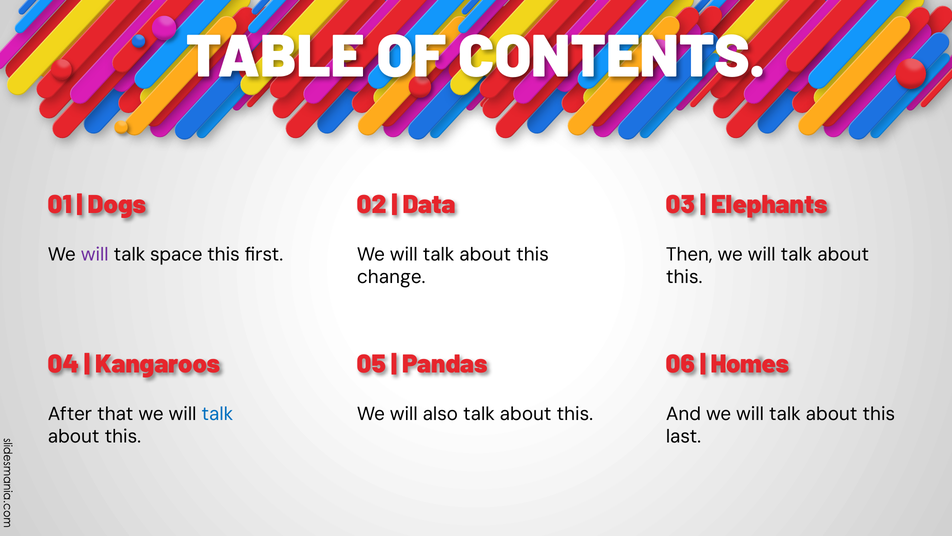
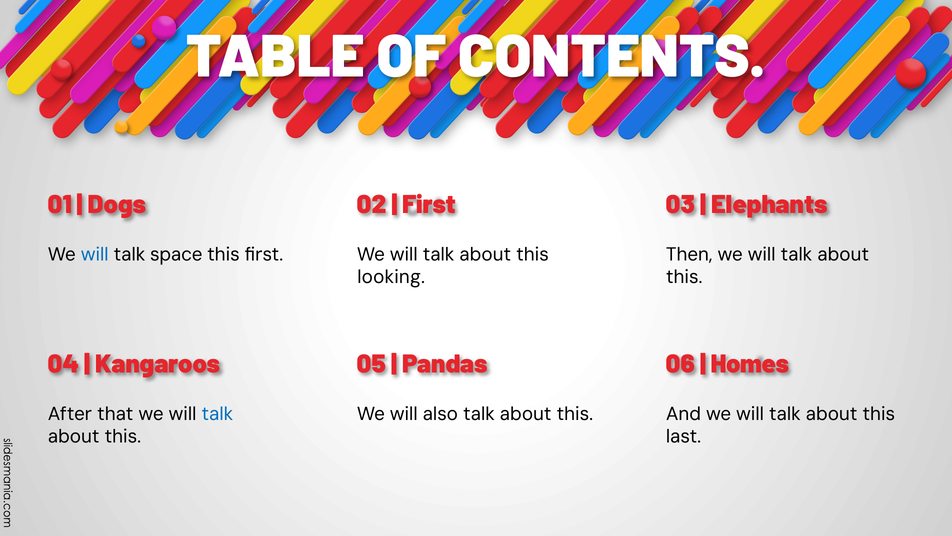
Data: Data -> First (429, 204)
will colour: purple -> blue (95, 254)
change: change -> looking (391, 277)
